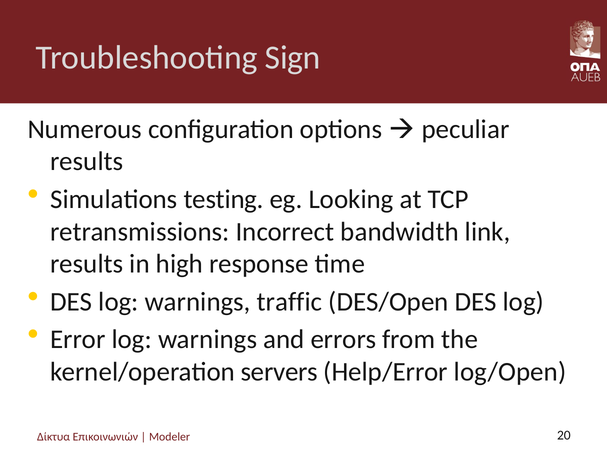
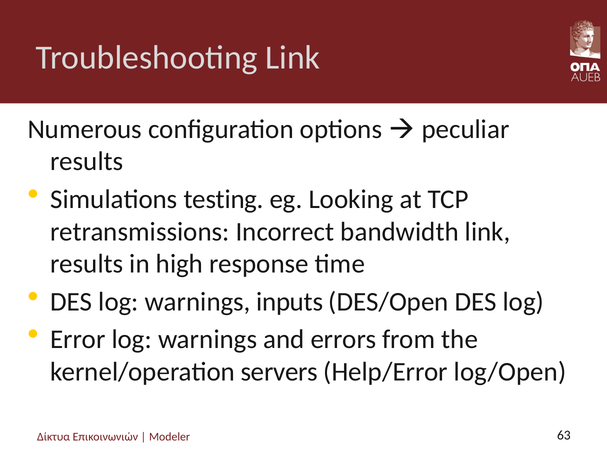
Troubleshooting Sign: Sign -> Link (293, 58)
traffic: traffic -> inputs (290, 302)
20: 20 -> 63 (564, 436)
